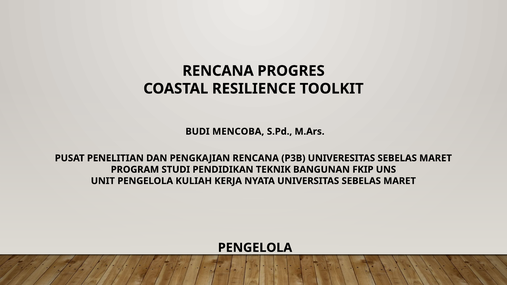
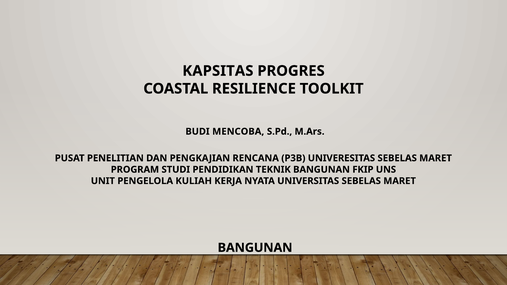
RENCANA: RENCANA -> KAPSITAS (218, 71)
PENGELOLA: PENGELOLA -> BANGUNAN (255, 248)
